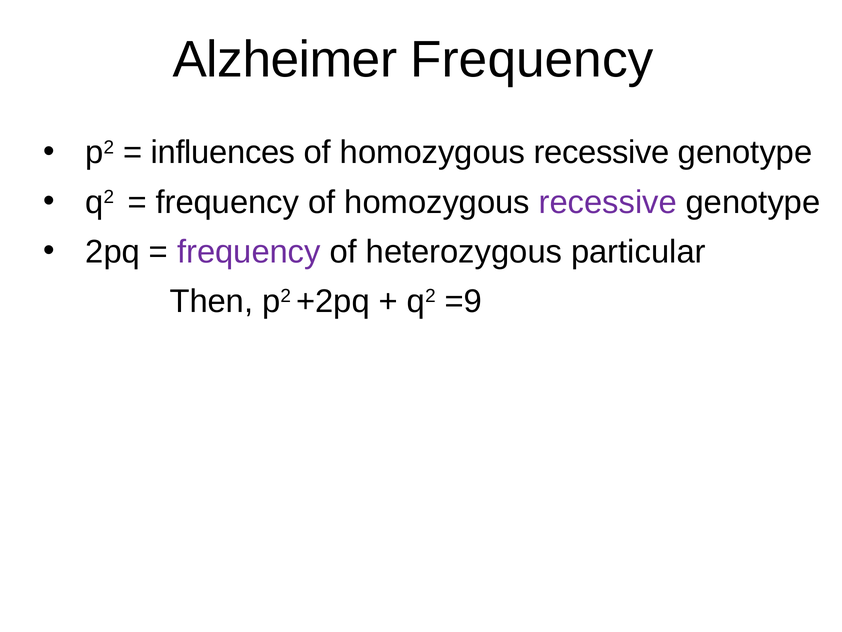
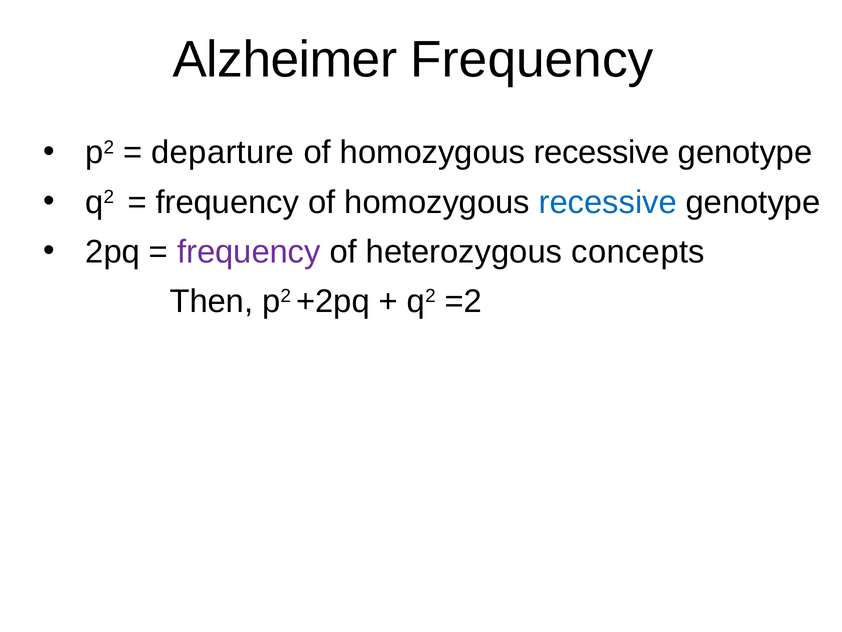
influences: influences -> departure (223, 153)
recessive colour: purple -> blue (608, 202)
particular: particular -> concepts (638, 252)
=9: =9 -> =2 (463, 301)
